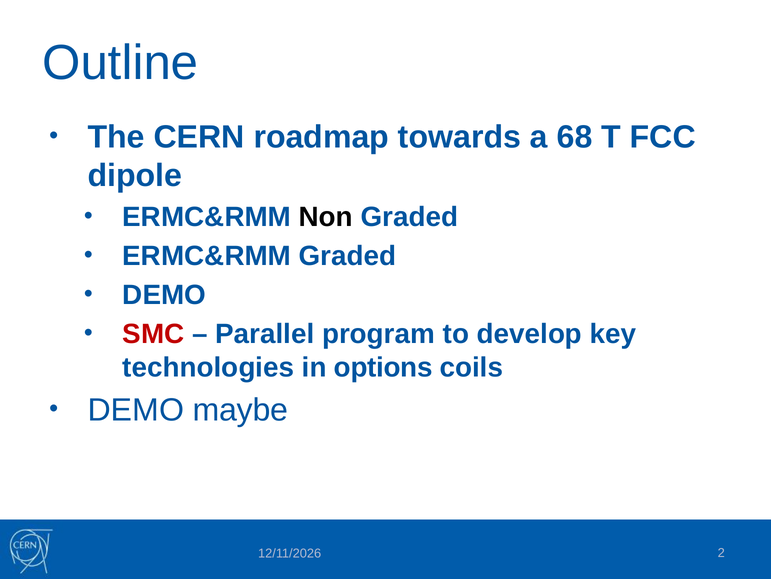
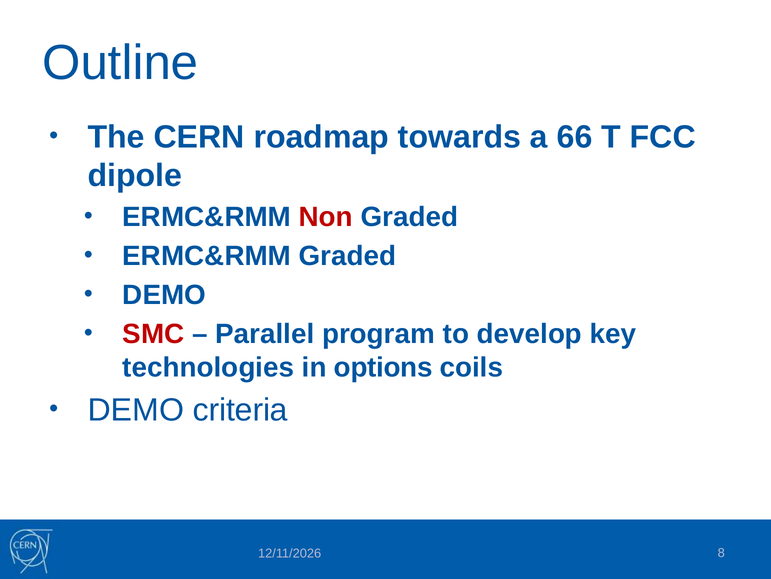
68: 68 -> 66 (575, 137)
Non colour: black -> red (326, 217)
maybe: maybe -> criteria (240, 410)
2: 2 -> 8 (721, 552)
